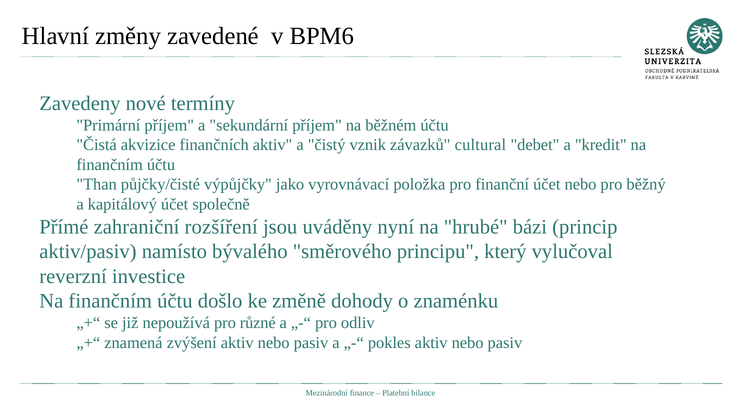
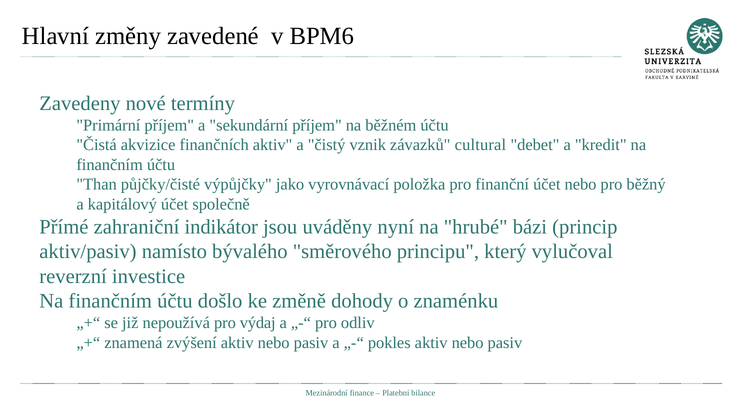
rozšíření: rozšíření -> indikátor (221, 227)
různé: různé -> výdaj (258, 323)
